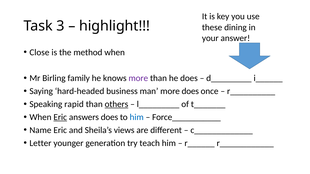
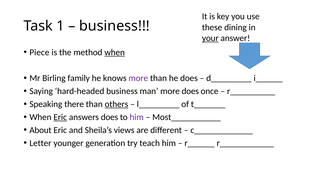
3: 3 -> 1 (60, 26)
highlight: highlight -> business (114, 26)
your underline: none -> present (210, 38)
Close: Close -> Piece (39, 52)
when underline: none -> present (115, 52)
rapid: rapid -> there (74, 104)
him colour: blue -> purple (137, 117)
Force___________: Force___________ -> Most___________ (186, 117)
Name: Name -> About (40, 130)
